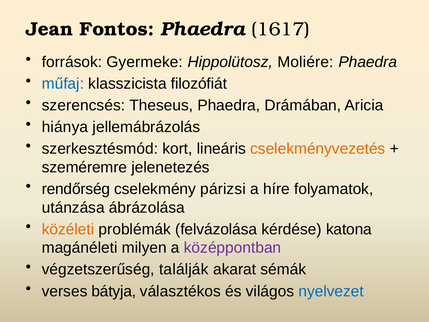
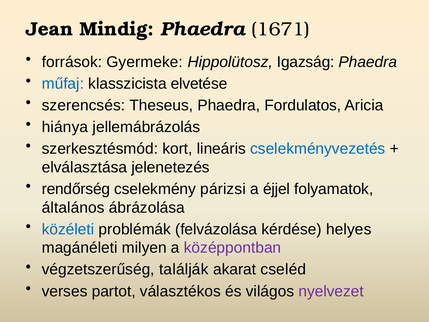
Fontos: Fontos -> Mindig (117, 29)
1617: 1617 -> 1671 (281, 29)
Moliére: Moliére -> Igazság (306, 62)
filozófiát: filozófiát -> elvetése (199, 84)
Drámában: Drámában -> Fordulatos (303, 105)
cselekményvezetés colour: orange -> blue (318, 149)
szeméremre: szeméremre -> elválasztása (84, 167)
híre: híre -> éjjel (277, 189)
utánzása: utánzása -> általános (73, 207)
közéleti colour: orange -> blue (68, 229)
katona: katona -> helyes (349, 229)
sémák: sémák -> cseléd (283, 269)
bátyja: bátyja -> partot (114, 291)
nyelvezet colour: blue -> purple (331, 291)
